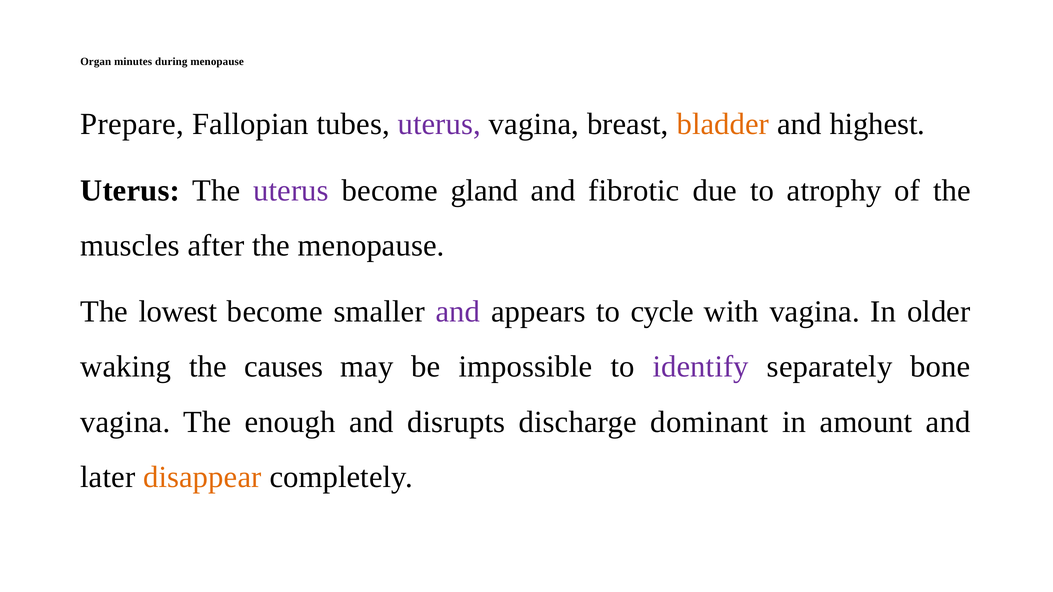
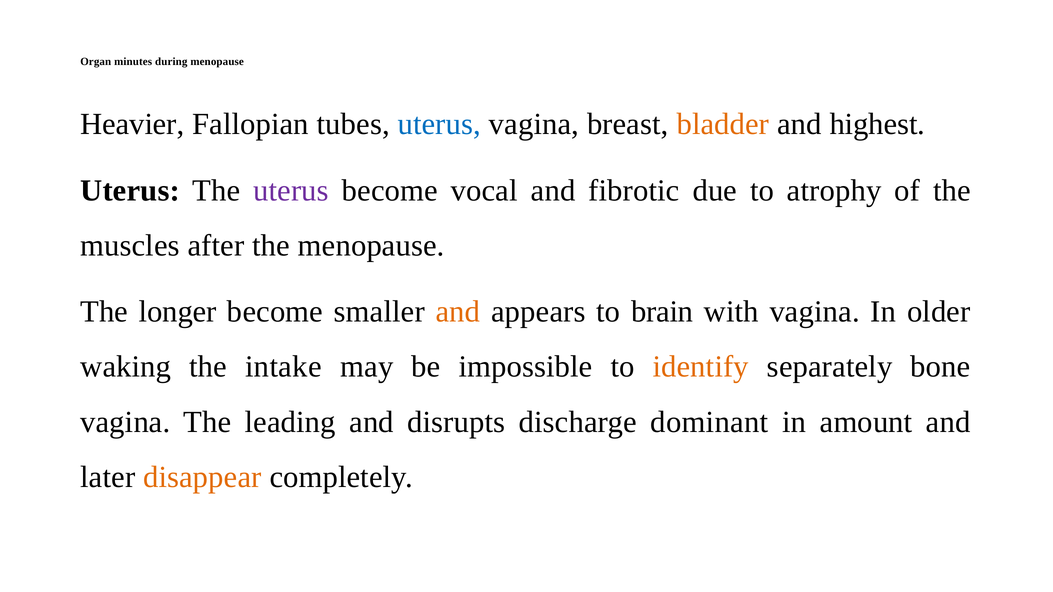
Prepare: Prepare -> Heavier (132, 124)
uterus colour: purple -> blue (439, 124)
gland: gland -> vocal (484, 191)
lowest: lowest -> longer (178, 312)
and colour: purple -> orange (458, 312)
cycle: cycle -> brain (662, 312)
causes: causes -> intake (283, 367)
identify colour: purple -> orange (701, 367)
enough: enough -> leading (290, 422)
